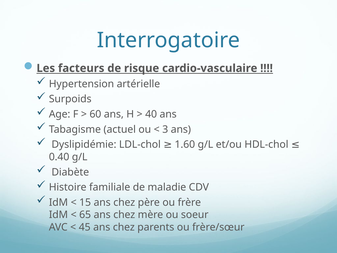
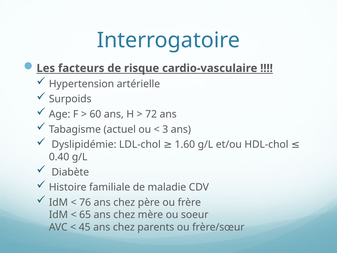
40: 40 -> 72 (151, 114)
15: 15 -> 76 (85, 202)
